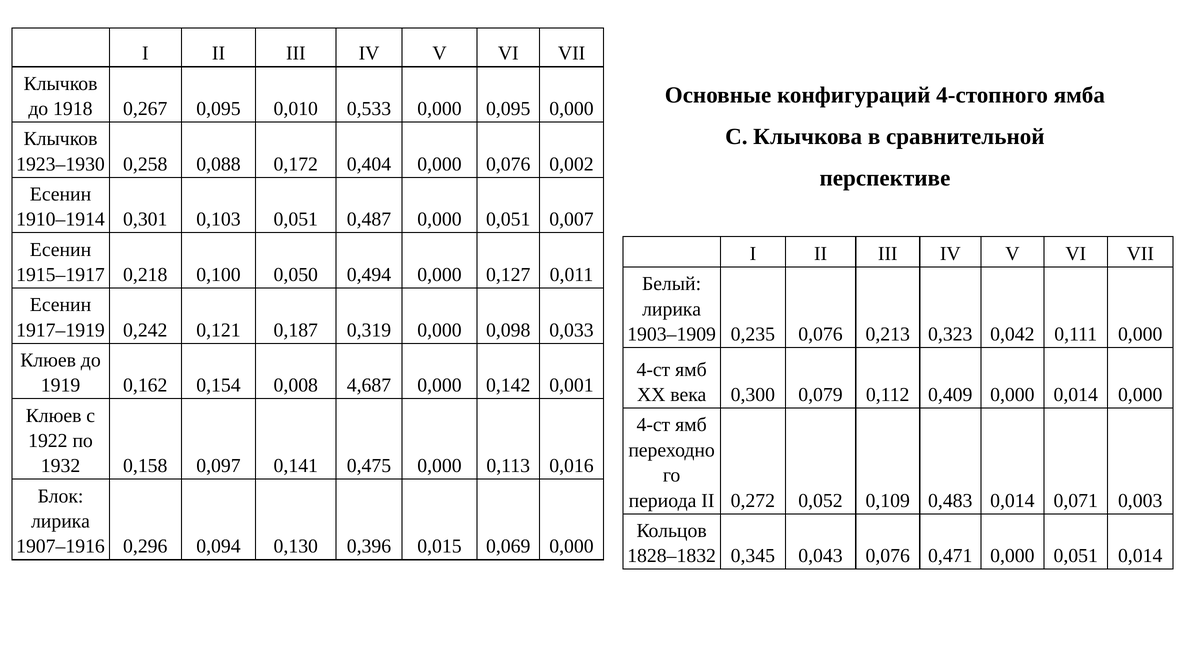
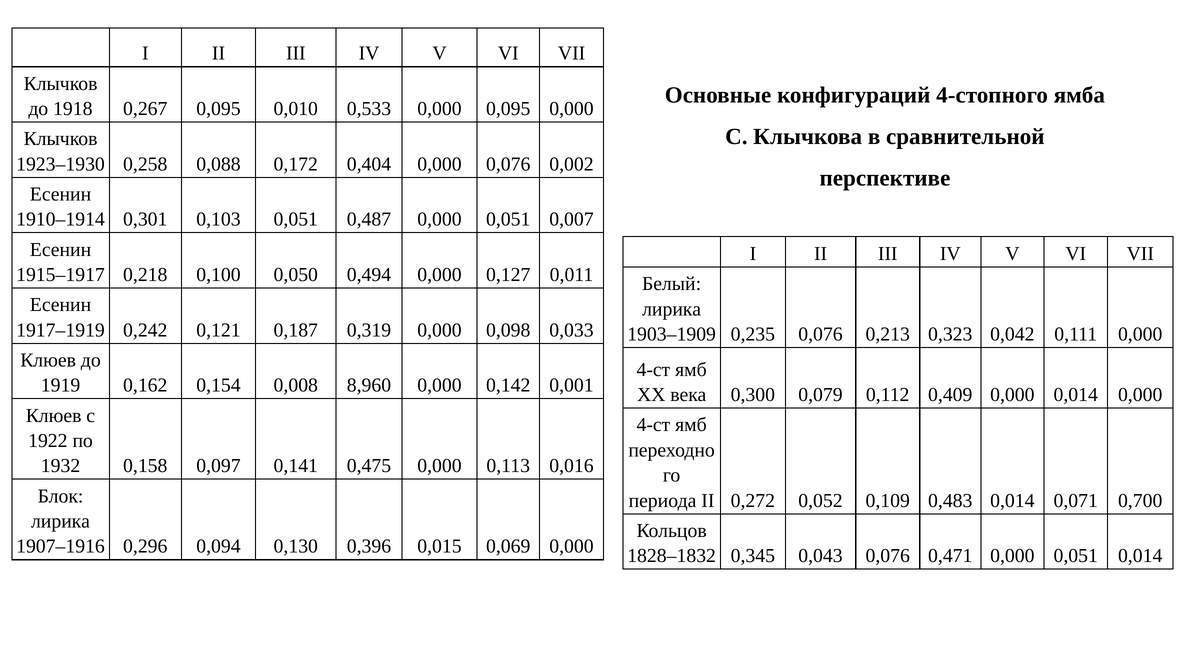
4,687: 4,687 -> 8,960 (369, 385)
0,003: 0,003 -> 0,700 (1140, 500)
